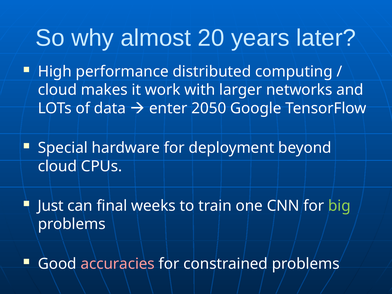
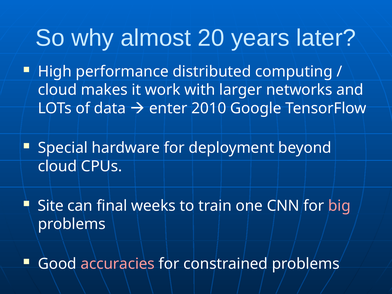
2050: 2050 -> 2010 (209, 108)
Just: Just -> Site (51, 206)
big colour: light green -> pink (339, 206)
